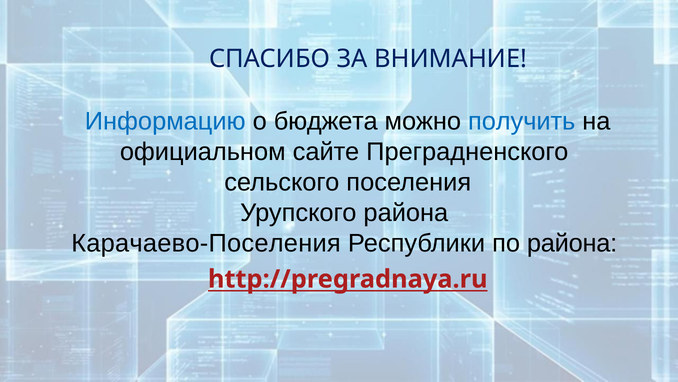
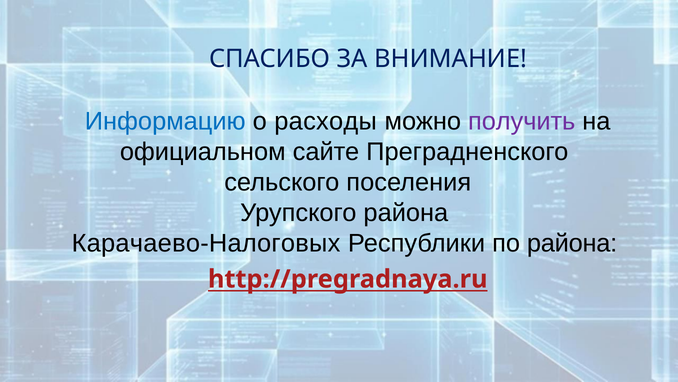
бюджета: бюджета -> расходы (326, 121)
получить colour: blue -> purple (522, 121)
Карачаево-Поселения: Карачаево-Поселения -> Карачаево-Налоговых (206, 243)
